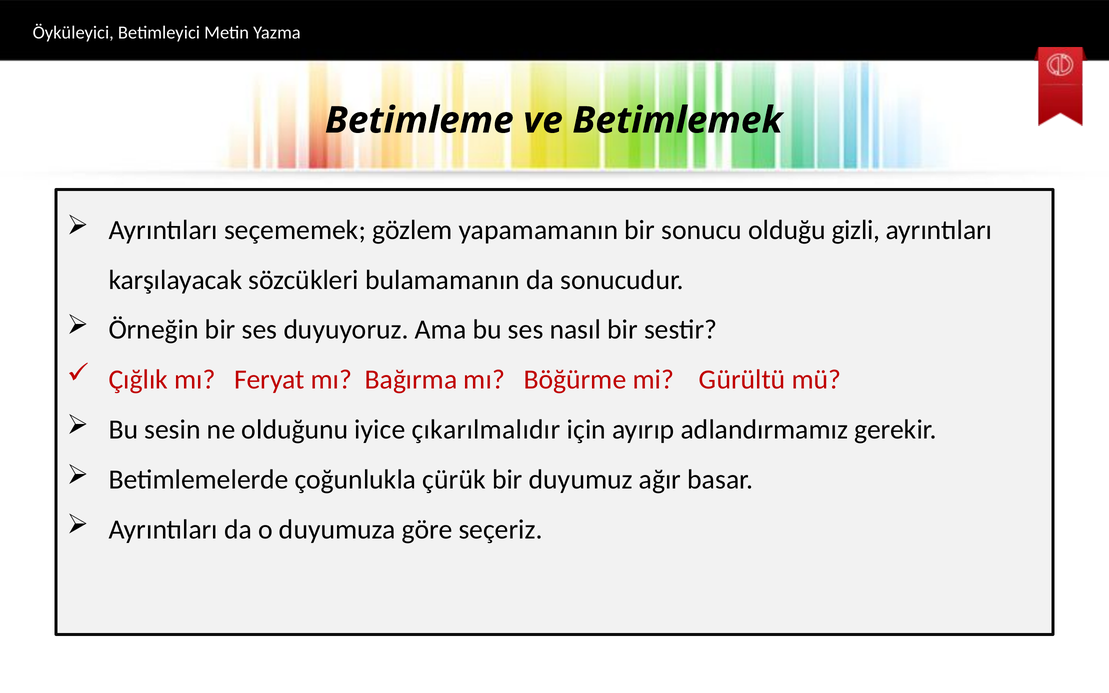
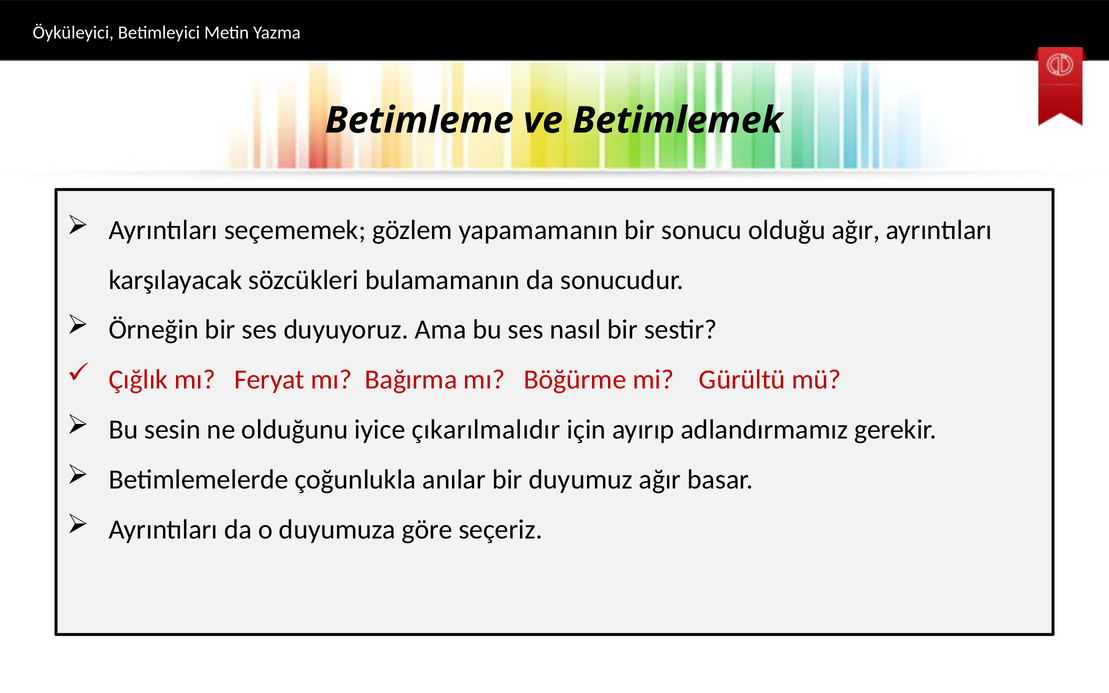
olduğu gizli: gizli -> ağır (856, 230)
çürük: çürük -> anılar (454, 480)
